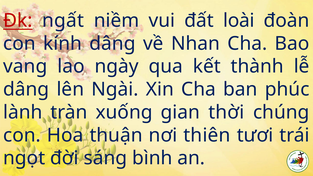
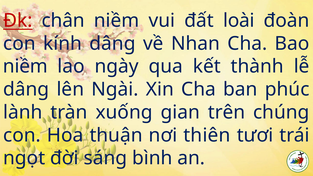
ngất: ngất -> chân (63, 21)
vang: vang -> niềm (25, 66)
thời: thời -> trên (227, 112)
